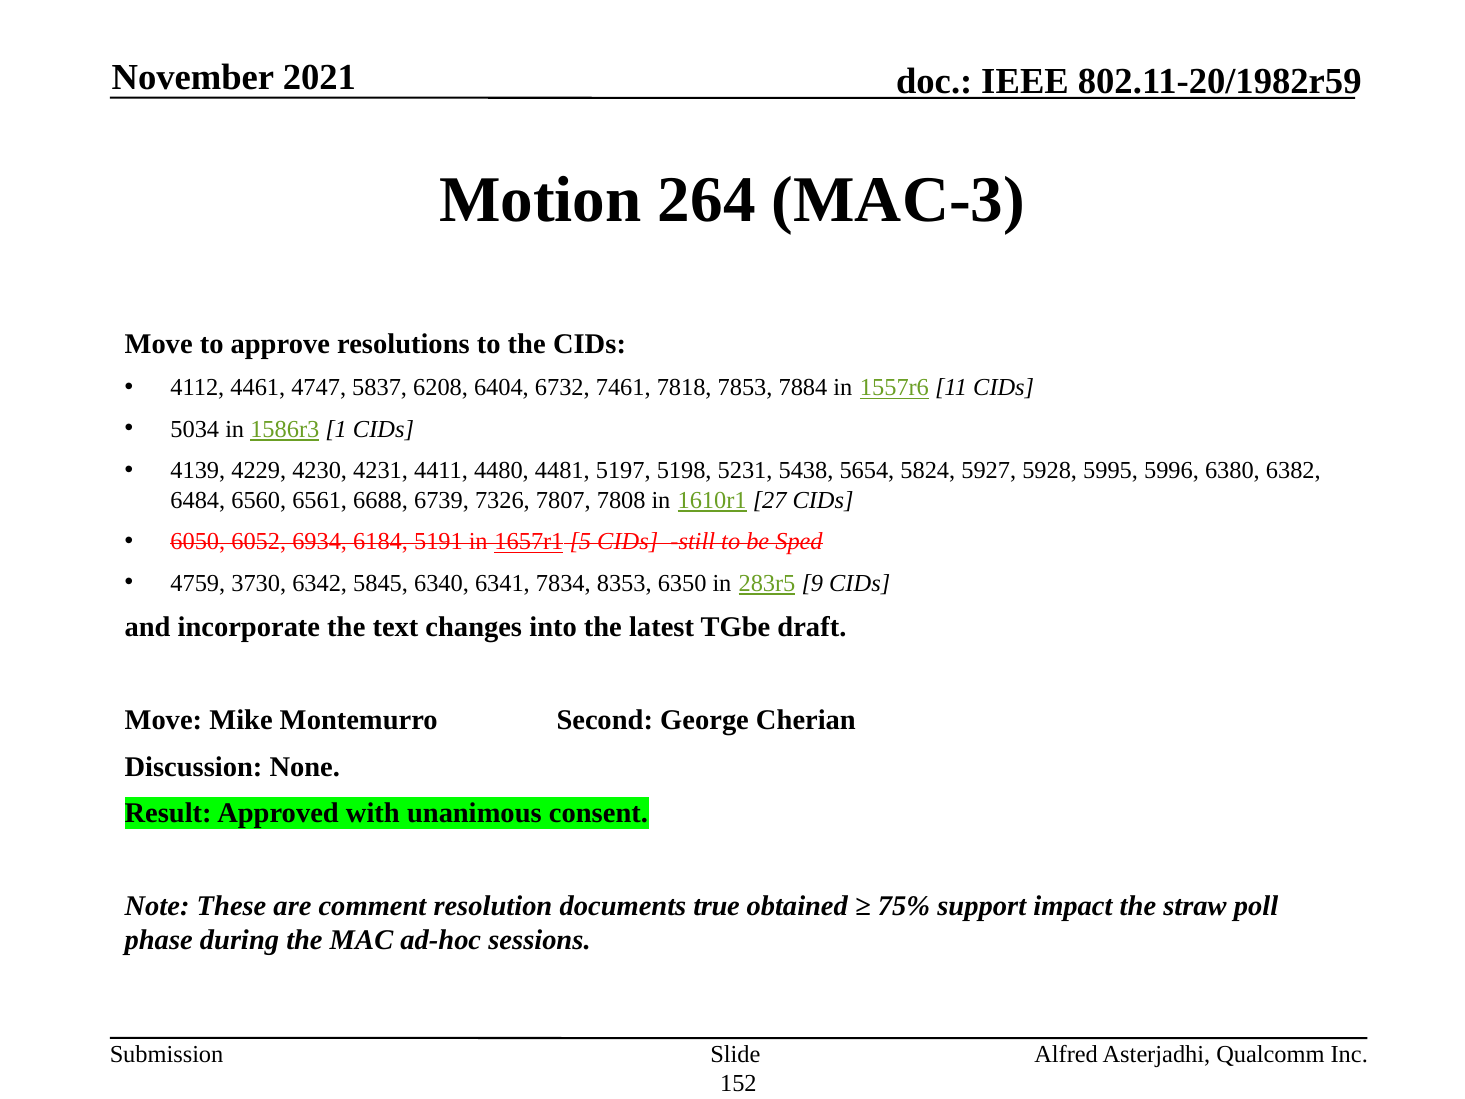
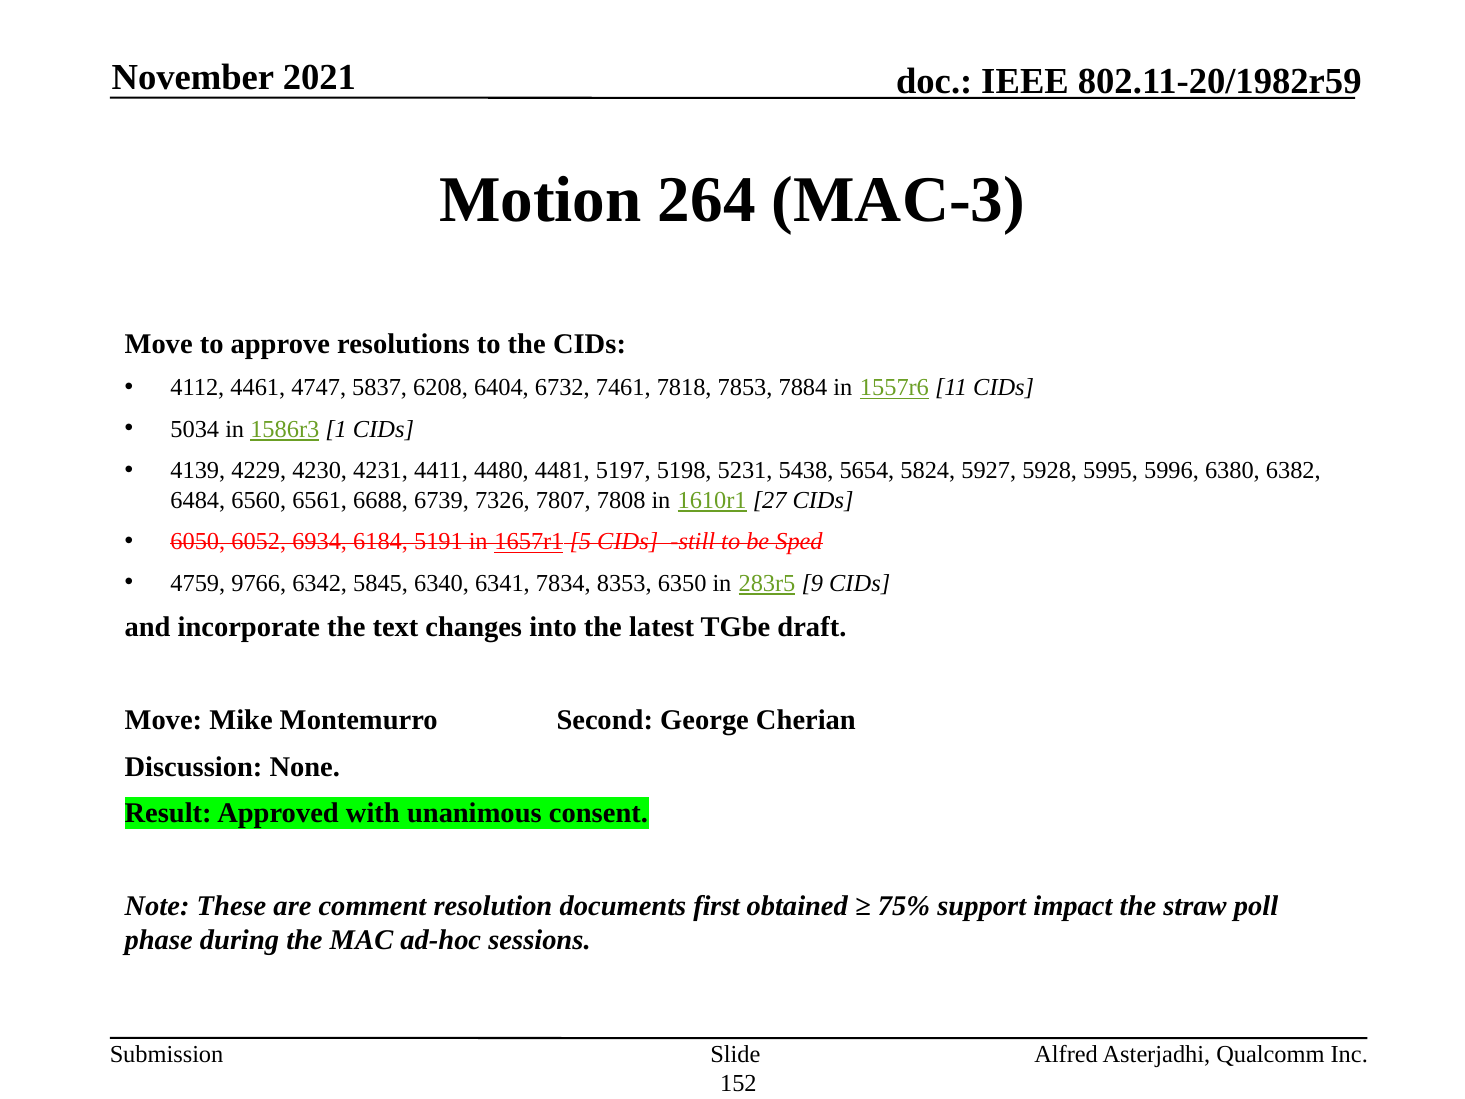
3730: 3730 -> 9766 (259, 583)
true: true -> first (717, 906)
